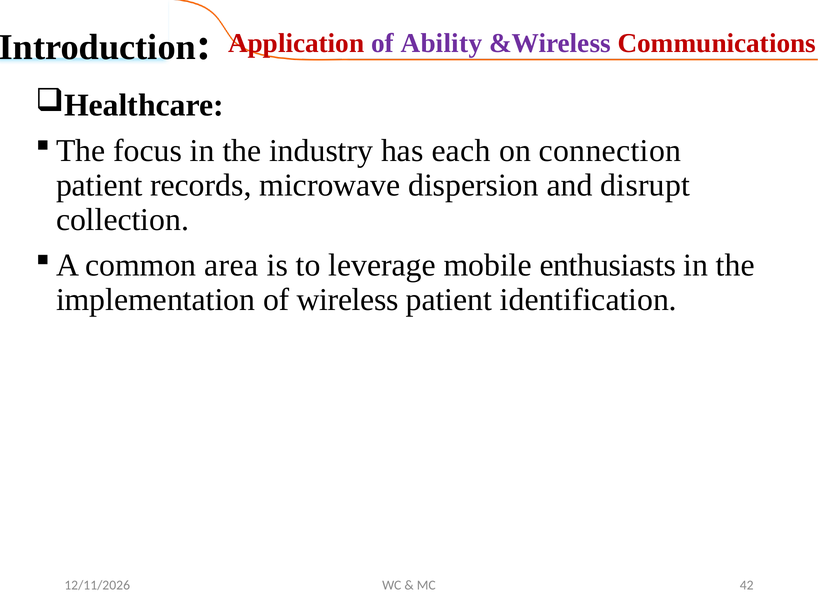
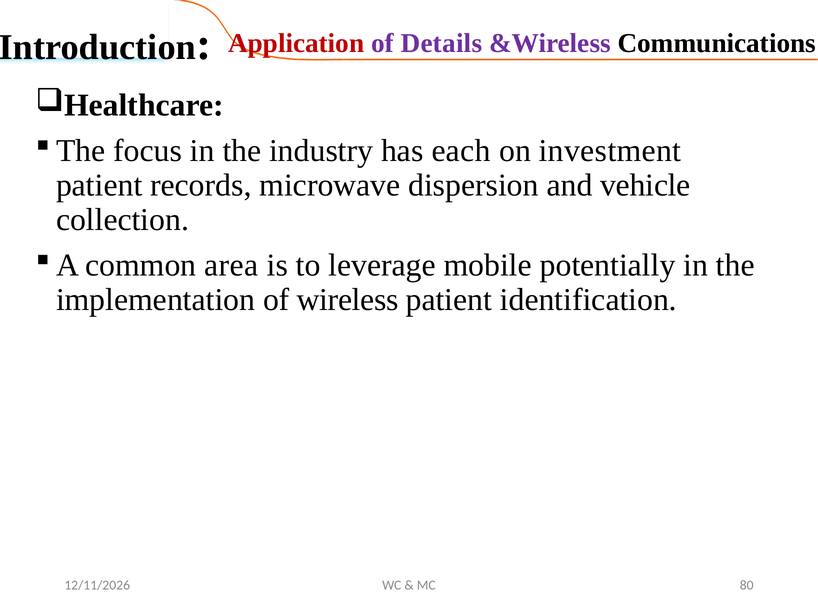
Ability: Ability -> Details (441, 43)
Communications colour: red -> black (717, 43)
connection: connection -> investment (610, 151)
disrupt: disrupt -> vehicle (645, 185)
enthusiasts: enthusiasts -> potentially (608, 265)
42: 42 -> 80 (747, 586)
